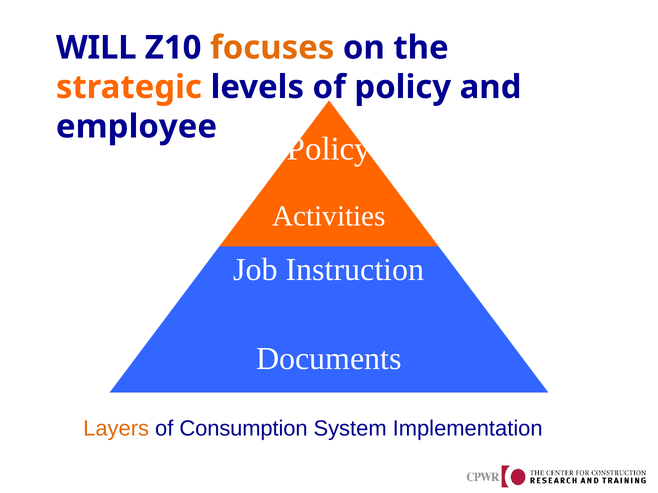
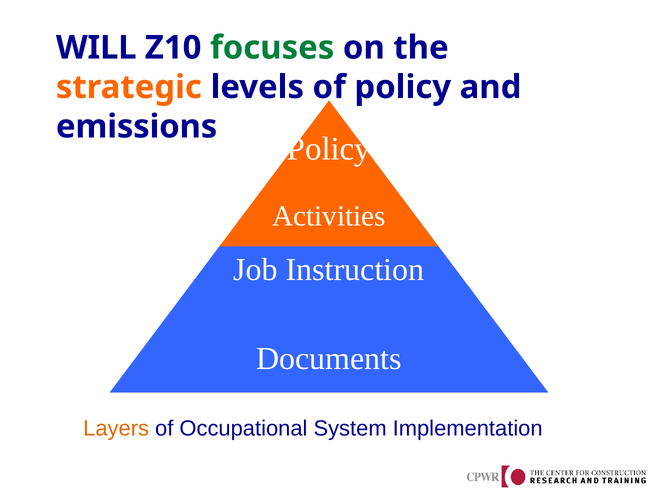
focuses colour: orange -> green (272, 48)
employee: employee -> emissions (137, 127)
Consumption: Consumption -> Occupational (243, 429)
